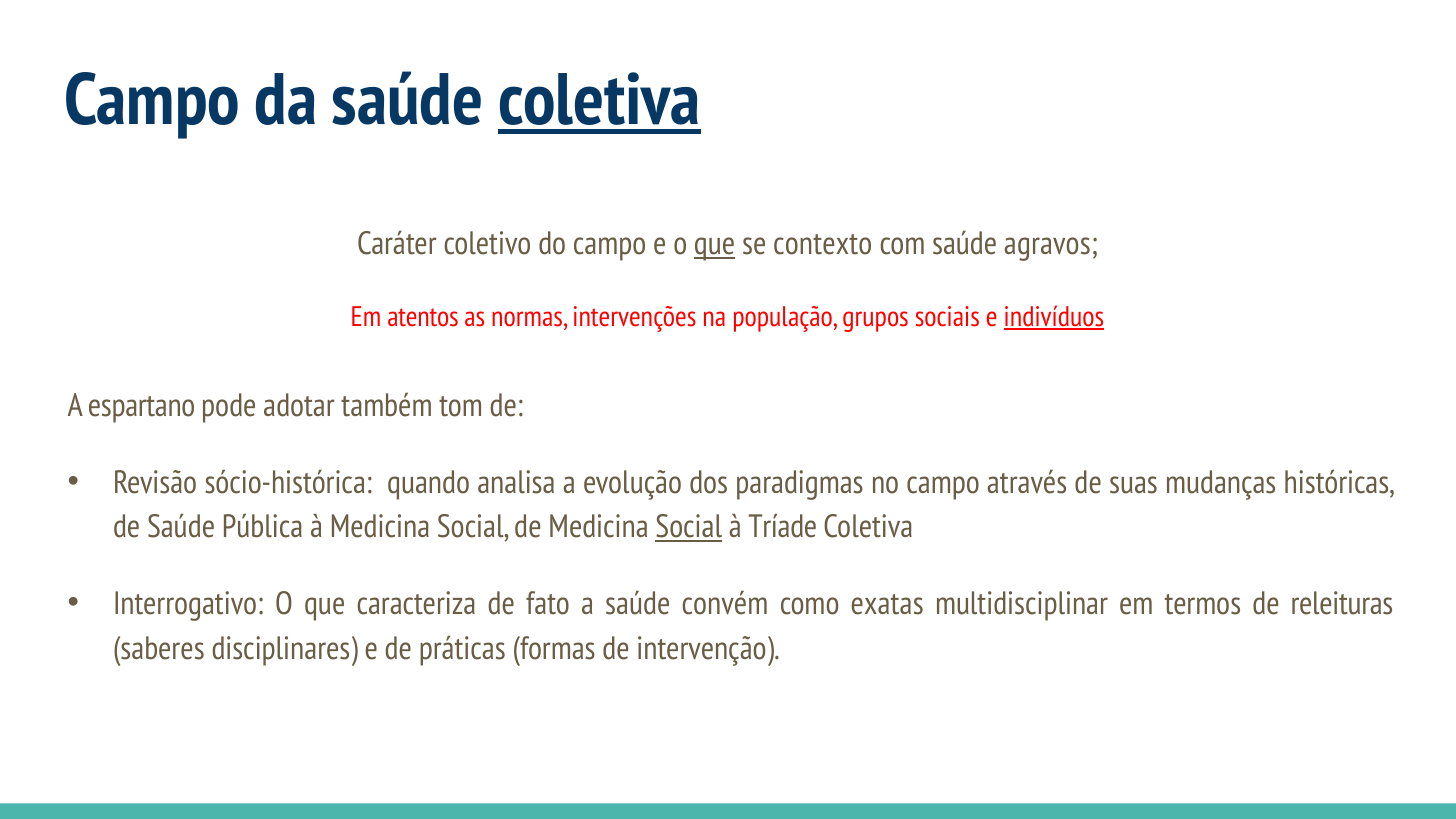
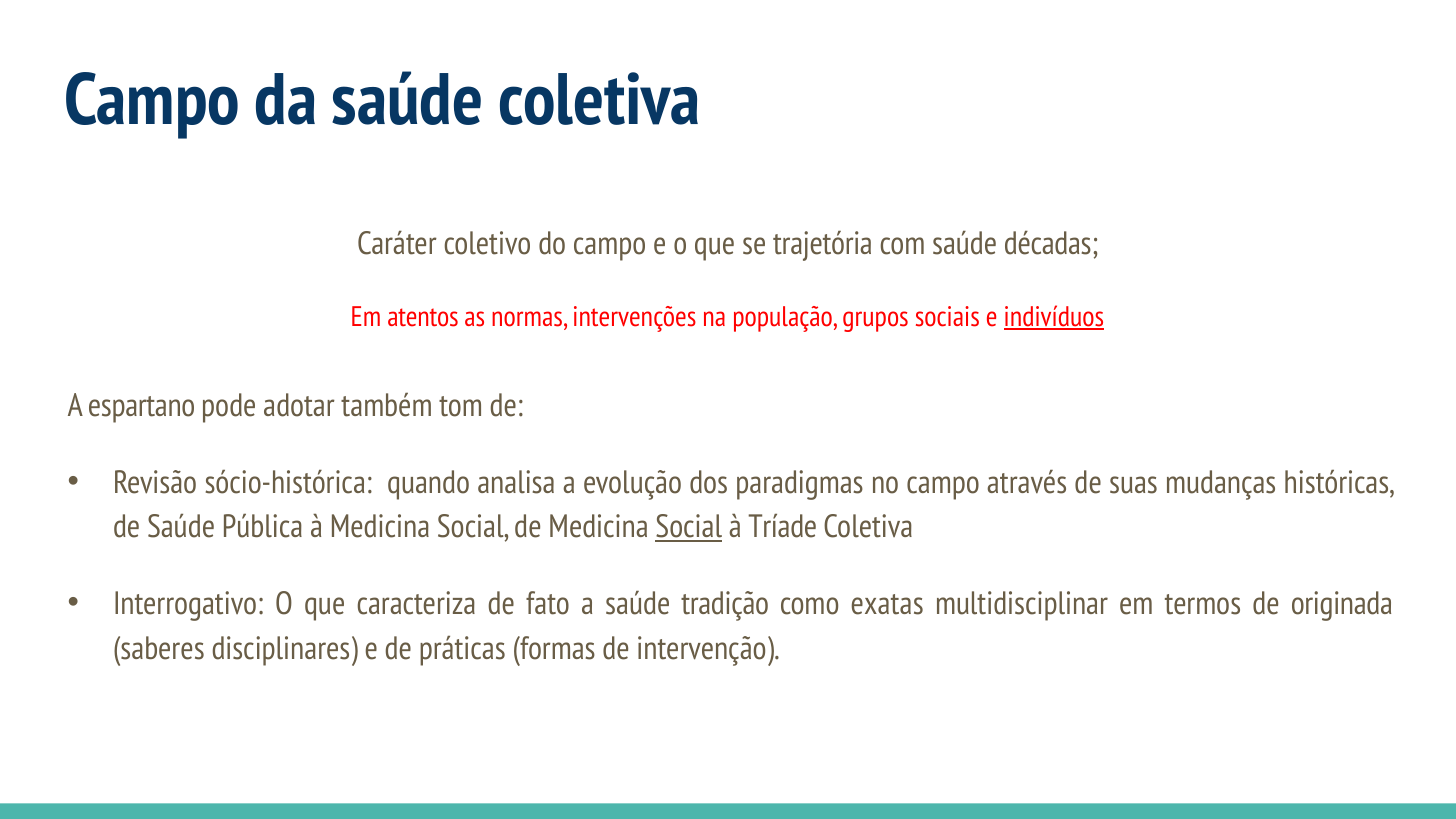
coletiva underline: present -> none (599, 100)
que underline: present -> none (715, 244)
contexto: contexto -> trajetória (823, 244)
agravos: agravos -> décadas (1051, 244)
convém: convém -> tradição (725, 604)
releituras: releituras -> originada (1342, 604)
